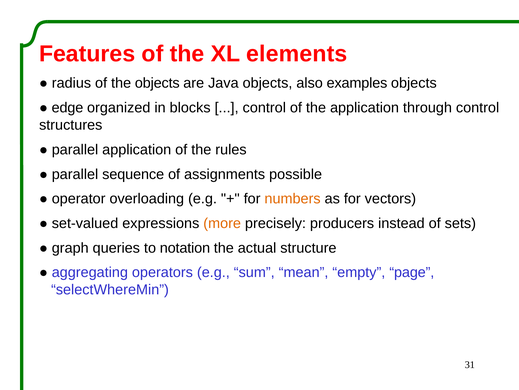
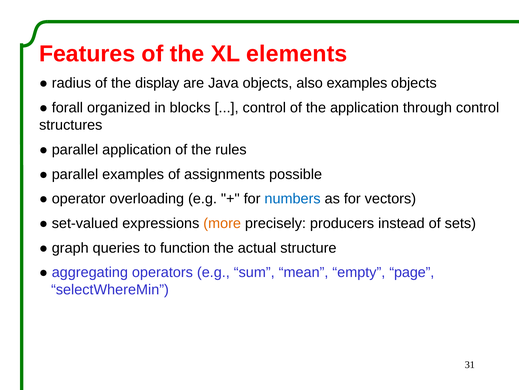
the objects: objects -> display (157, 83)
edge: edge -> forall (67, 108)
parallel sequence: sequence -> examples (133, 174)
numbers colour: orange -> blue (293, 198)
notation: notation -> function (185, 247)
